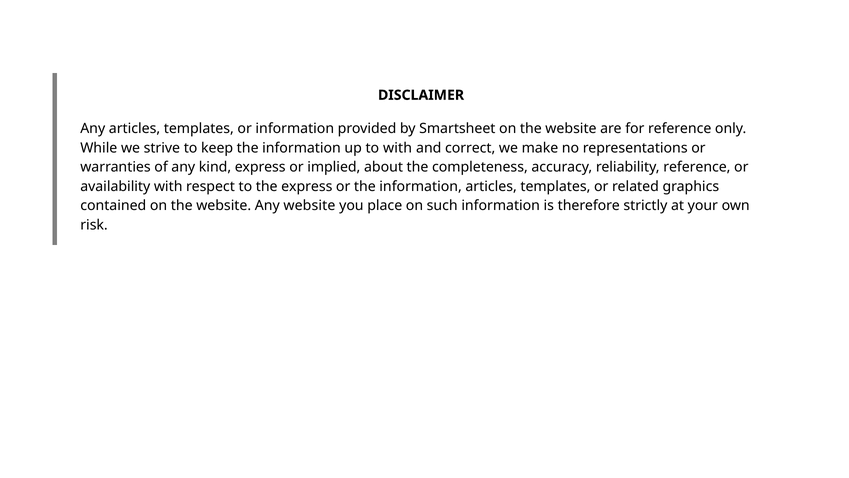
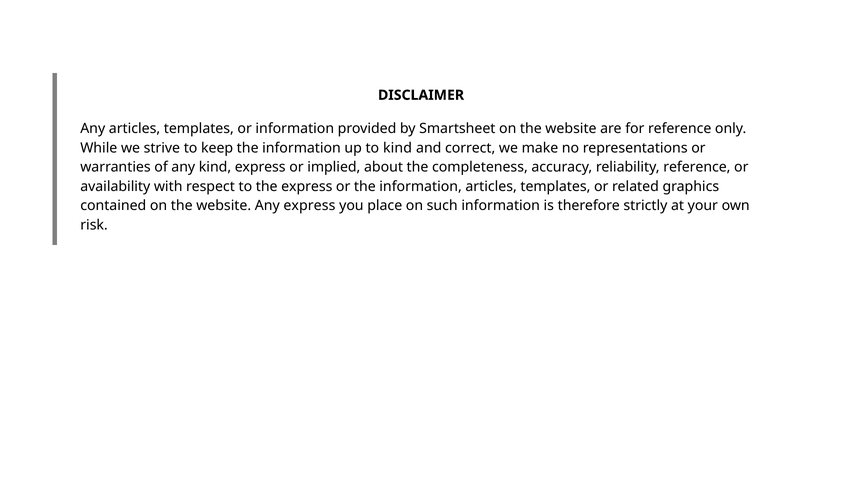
to with: with -> kind (398, 148)
Any website: website -> express (309, 206)
